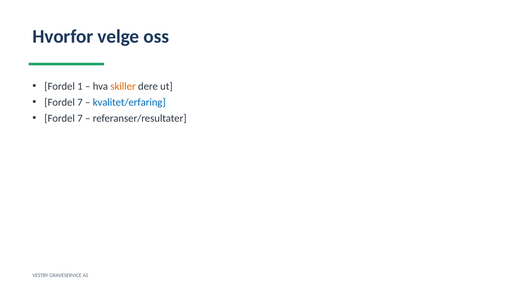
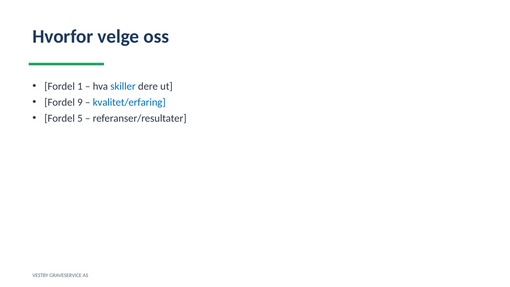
skiller colour: orange -> blue (123, 86)
7: 7 -> 9 (80, 102)
7: 7 -> 5 (80, 118)
